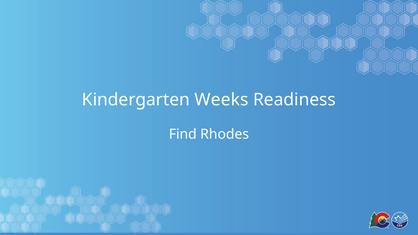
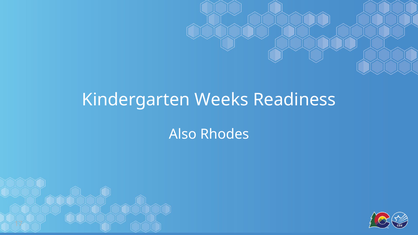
Find: Find -> Also (183, 134)
